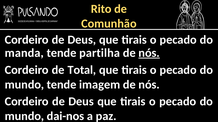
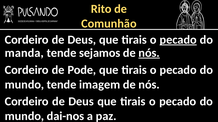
pecado underline: none -> present (178, 40)
partilha: partilha -> sejamos (100, 53)
Total: Total -> Pode (82, 70)
